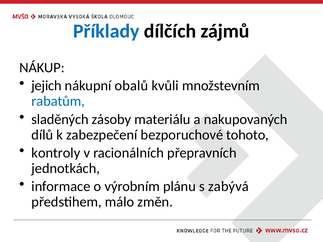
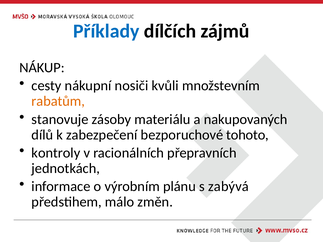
jejich: jejich -> cesty (46, 86)
obalů: obalů -> nosiči (131, 86)
rabatům colour: blue -> orange (58, 101)
sladěných: sladěných -> stanovuje (60, 119)
